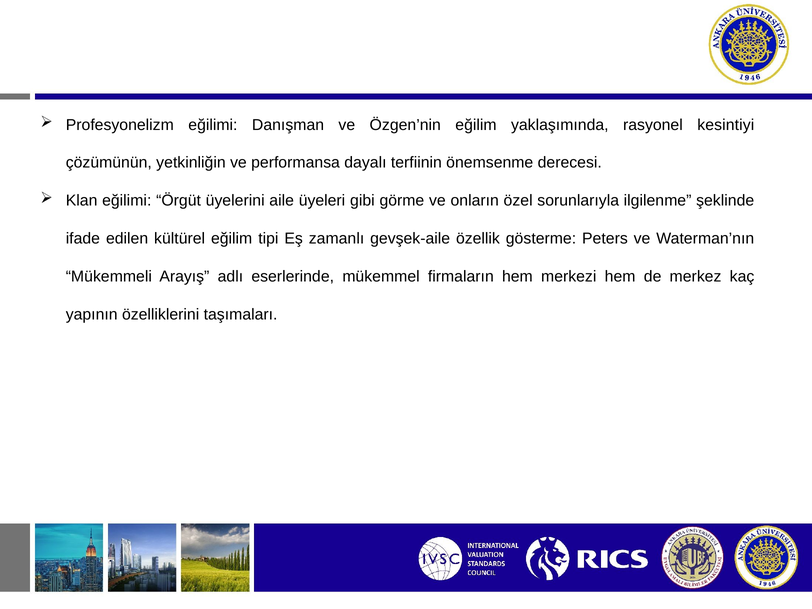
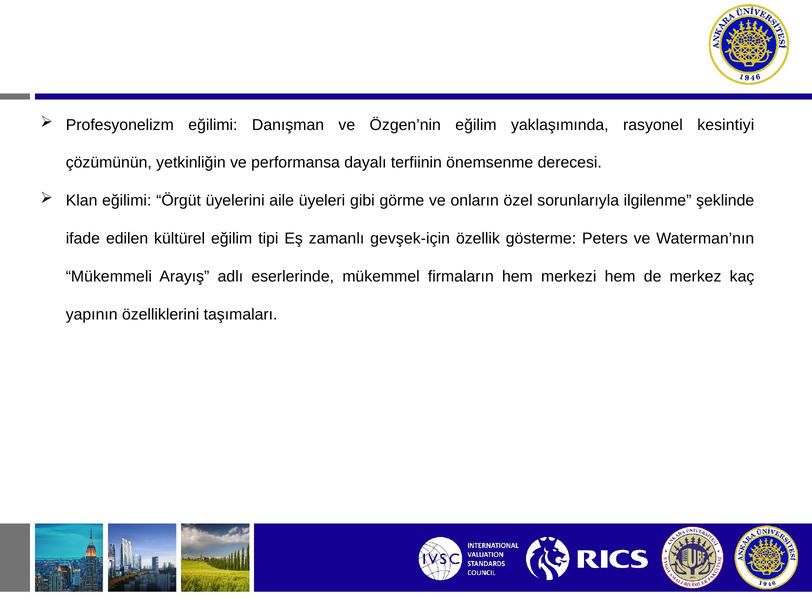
gevşek-aile: gevşek-aile -> gevşek-için (410, 239)
